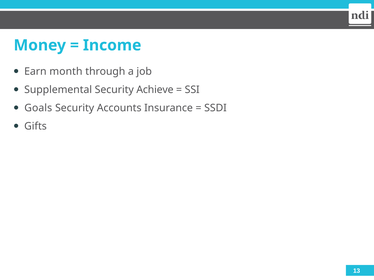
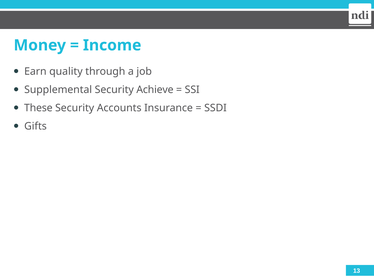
month: month -> quality (66, 72)
Goals: Goals -> These (38, 108)
